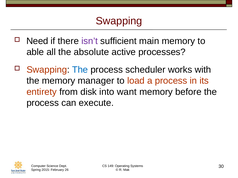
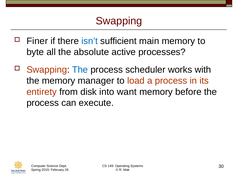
Need: Need -> Finer (37, 41)
isn’t colour: purple -> blue (90, 41)
able: able -> byte (35, 52)
